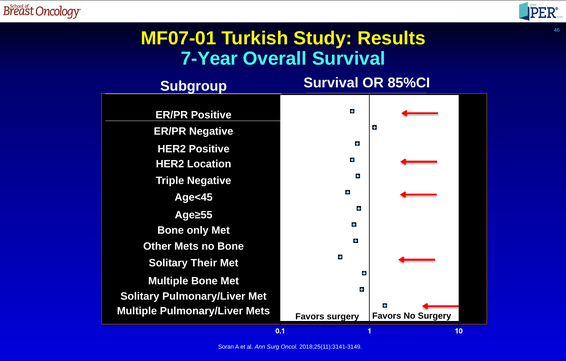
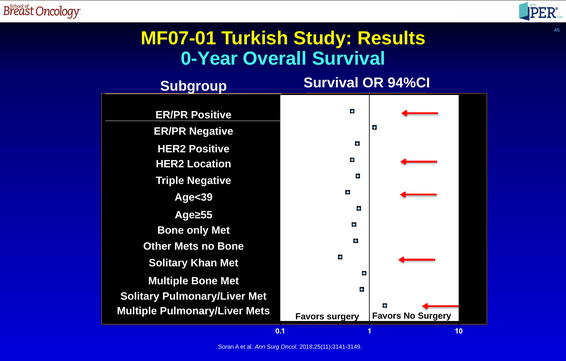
7-Year: 7-Year -> 0-Year (209, 59)
85%CI: 85%CI -> 94%CI (409, 83)
Age<45: Age<45 -> Age<39 (194, 197)
Their: Their -> Khan (204, 263)
